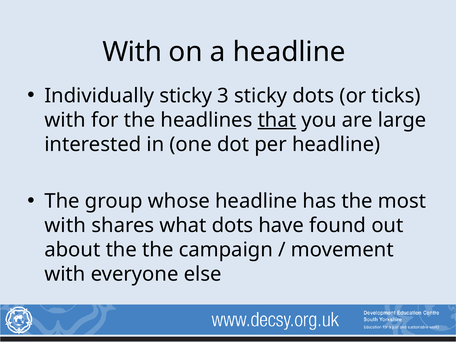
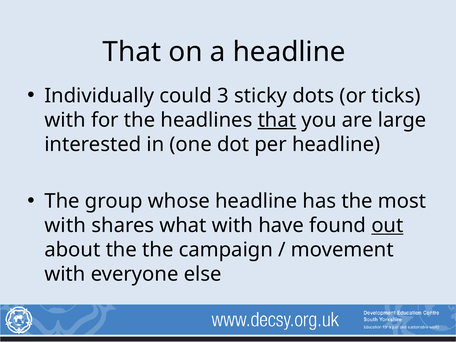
With: With -> That (132, 52)
Individually sticky: sticky -> could (186, 96)
what dots: dots -> with (232, 225)
out underline: none -> present (387, 225)
